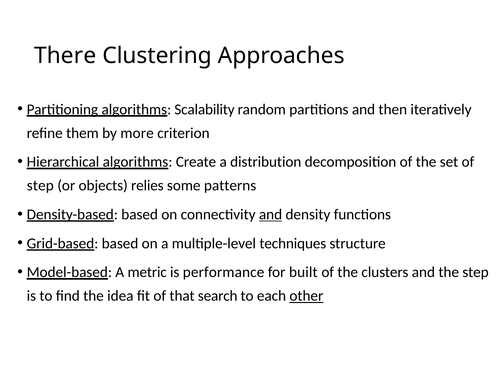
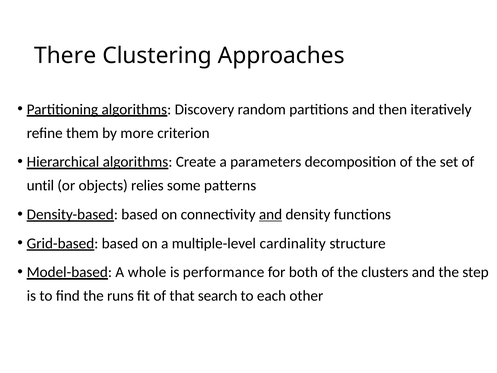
Scalability: Scalability -> Discovery (204, 109)
distribution: distribution -> parameters (266, 162)
step: step -> until (40, 185)
techniques: techniques -> cardinality (293, 243)
metric: metric -> whole (147, 272)
built: built -> both (303, 272)
idea: idea -> runs (120, 296)
other underline: present -> none (306, 296)
